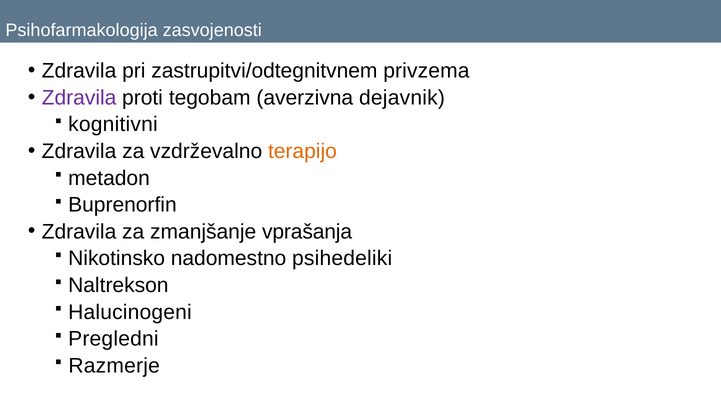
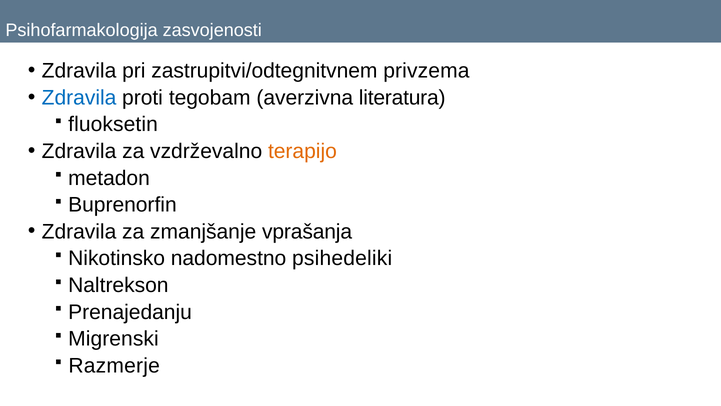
Zdravila colour: purple -> blue (79, 98)
dejavnik: dejavnik -> literatura (402, 98)
kognitivni: kognitivni -> fluoksetin (113, 124)
Halucinogeni: Halucinogeni -> Prenajedanju (130, 312)
Pregledni: Pregledni -> Migrenski (113, 338)
